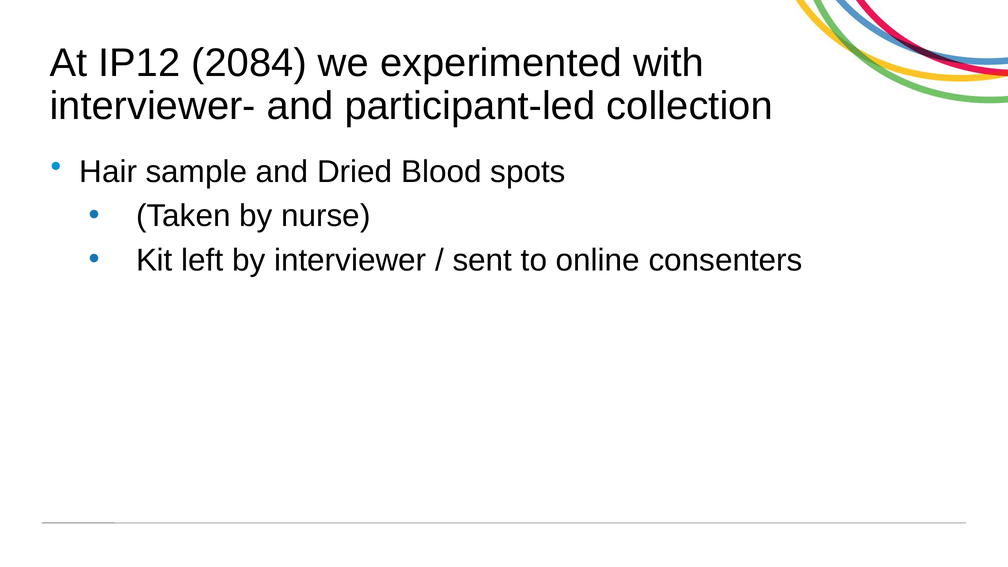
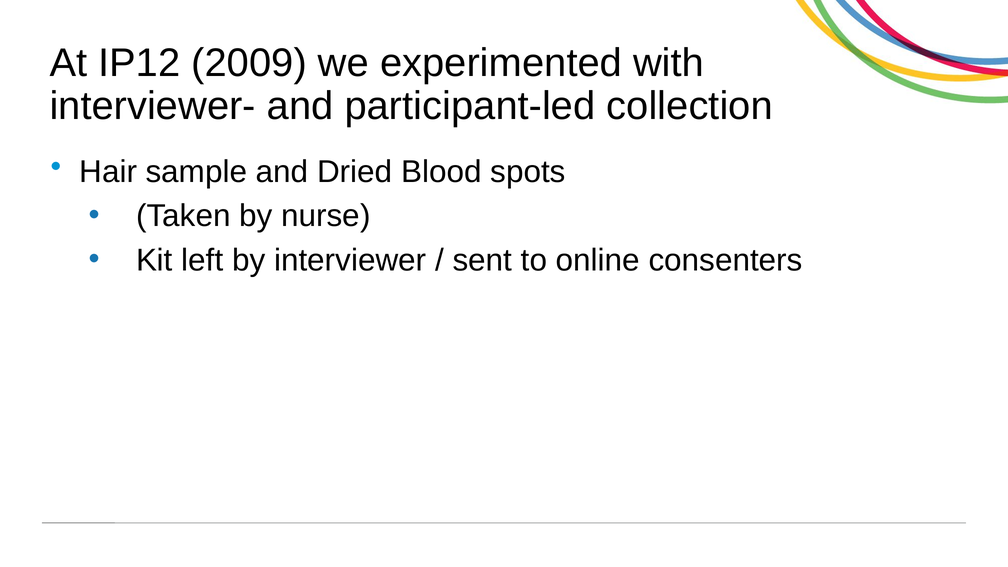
2084: 2084 -> 2009 (249, 63)
